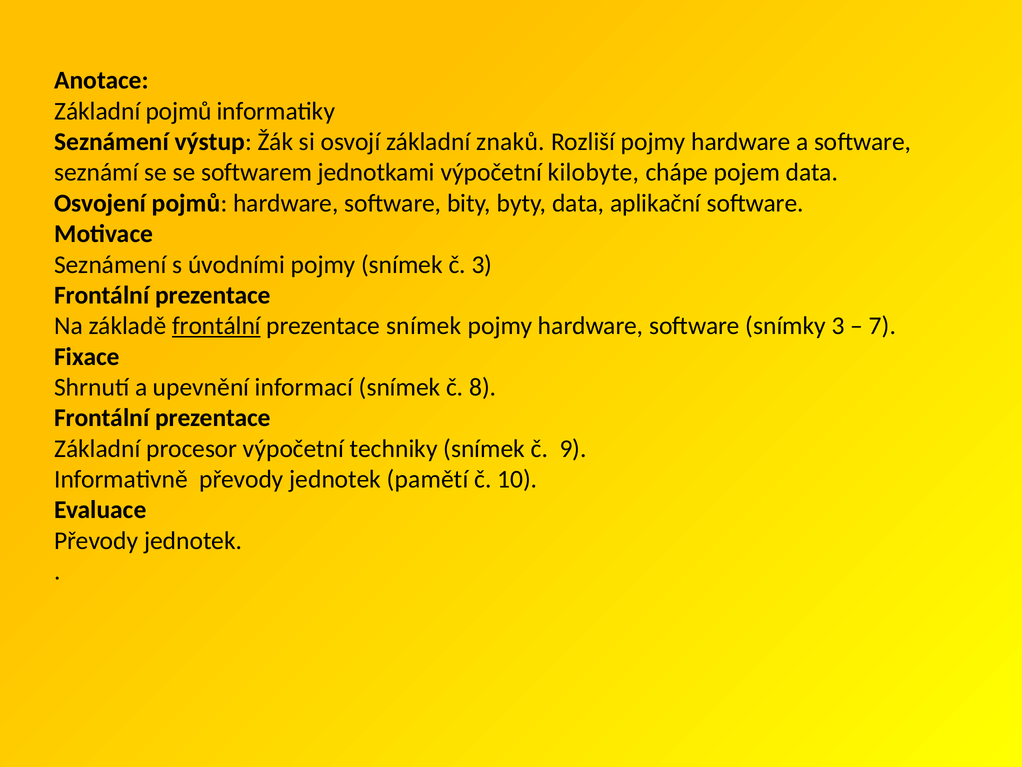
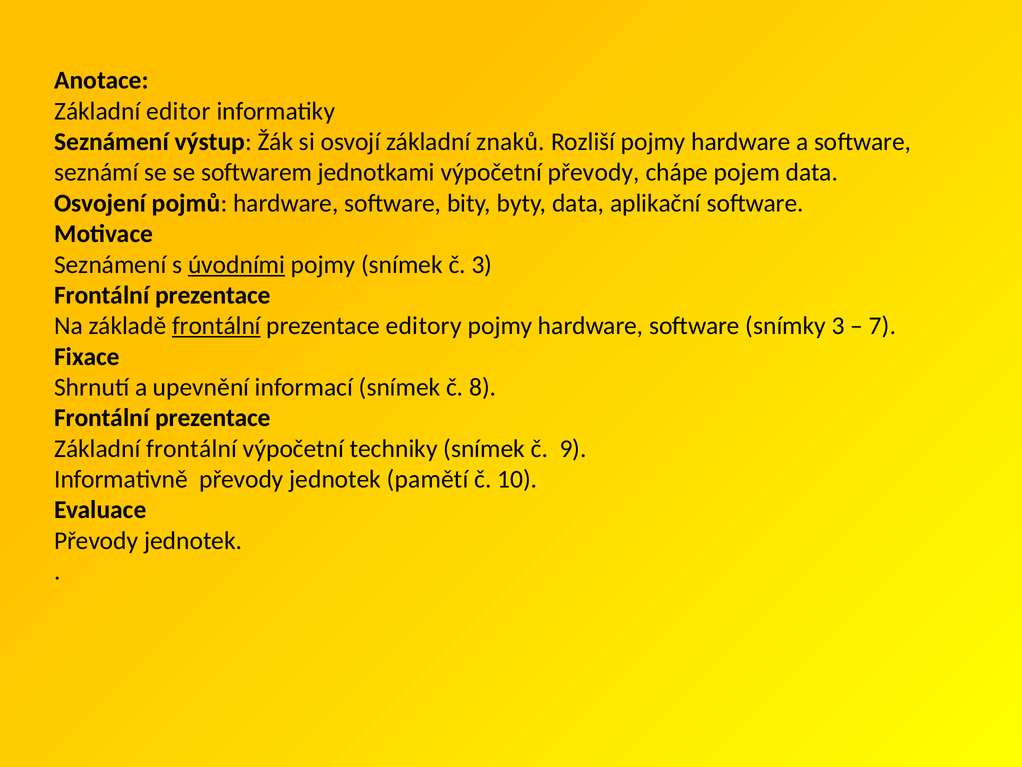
Základní pojmů: pojmů -> editor (178, 111)
výpočetní kilobyte: kilobyte -> převody (594, 172)
úvodními underline: none -> present (237, 264)
prezentace snímek: snímek -> editory (424, 326)
Základní procesor: procesor -> frontální (192, 448)
